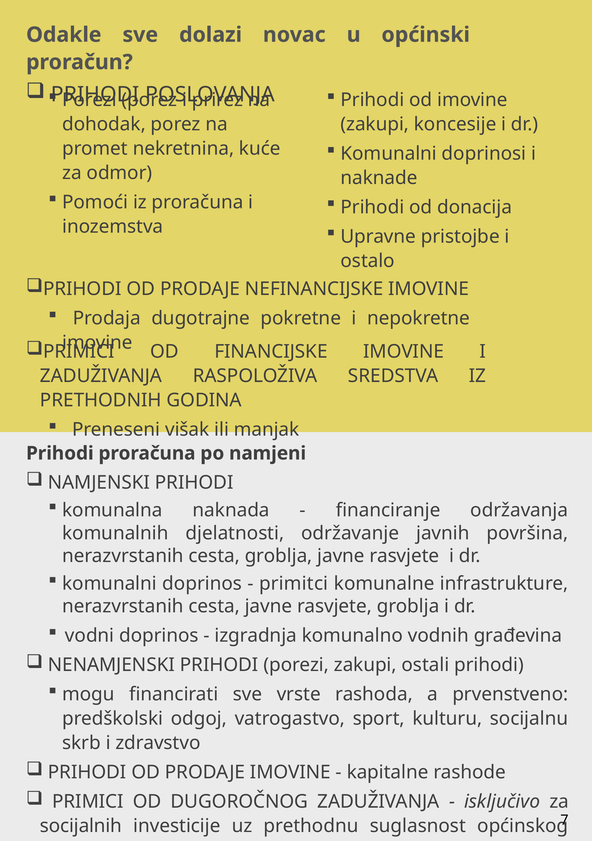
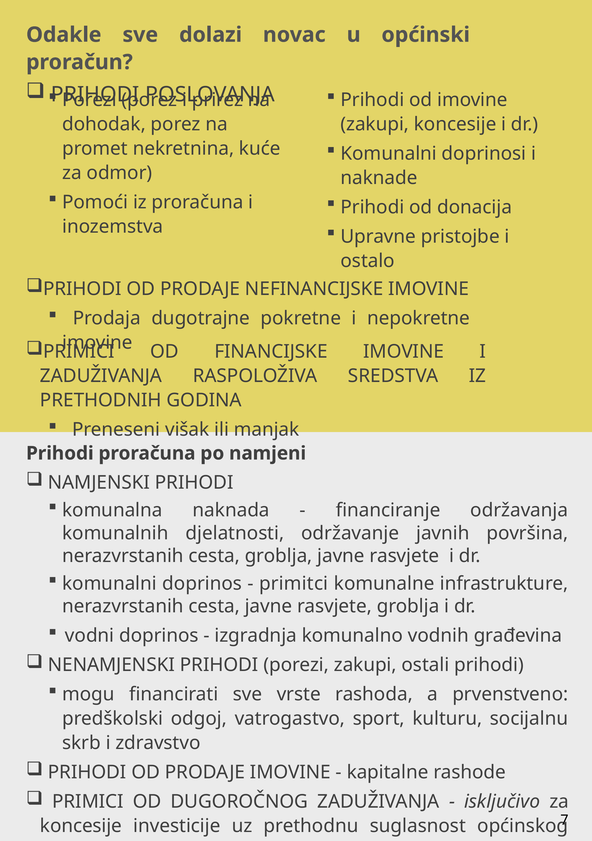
socijalnih: socijalnih -> koncesije (81, 826)
